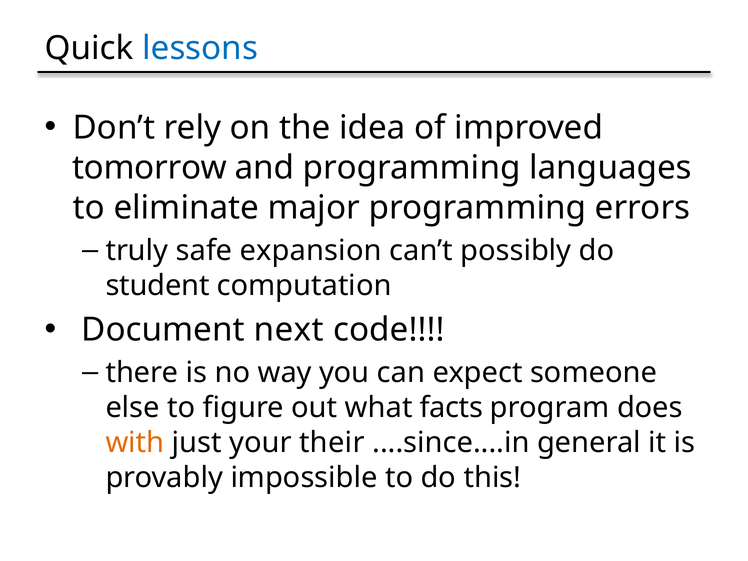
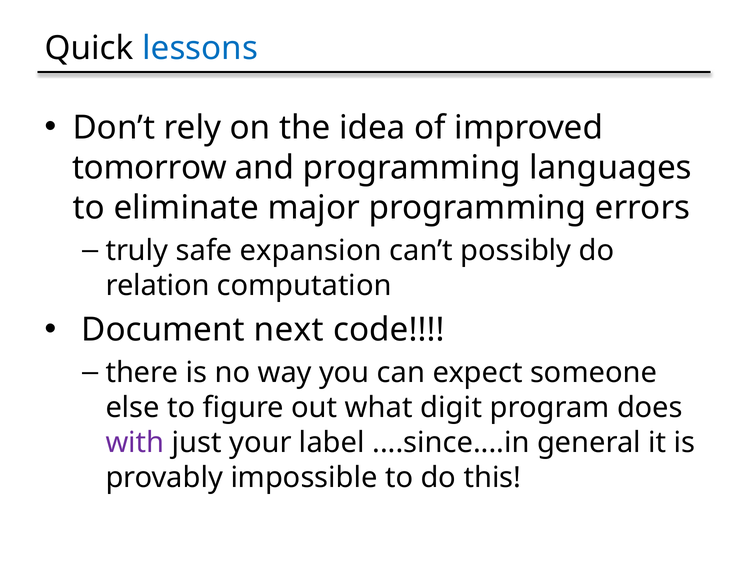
student: student -> relation (158, 285)
facts: facts -> digit (451, 408)
with colour: orange -> purple (135, 443)
their: their -> label (332, 443)
